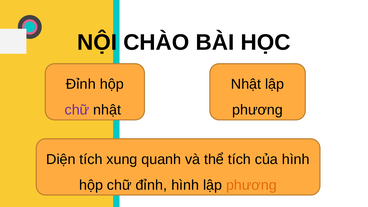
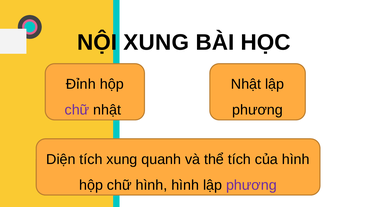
NỘI CHÀO: CHÀO -> XUNG (156, 42)
chữ đỉnh: đỉnh -> hình (151, 185)
phương colour: orange -> purple (251, 185)
